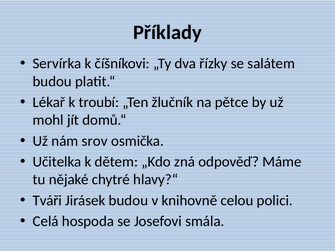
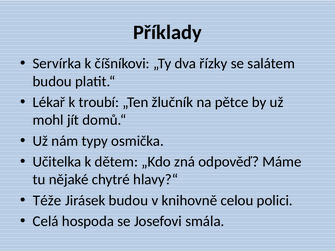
srov: srov -> typy (95, 141)
Tváři: Tváři -> Téže (47, 201)
